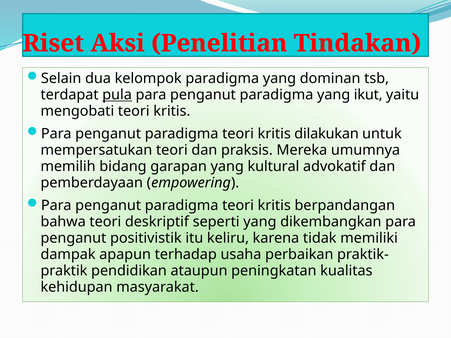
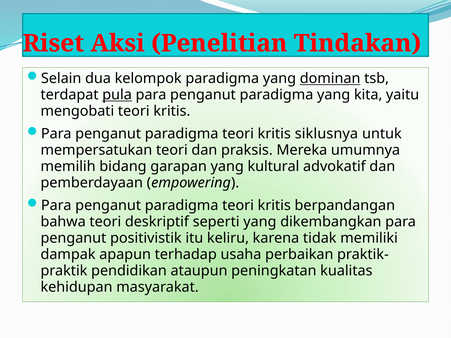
dominan underline: none -> present (330, 79)
ikut: ikut -> kita (368, 95)
dilakukan: dilakukan -> siklusnya (326, 134)
